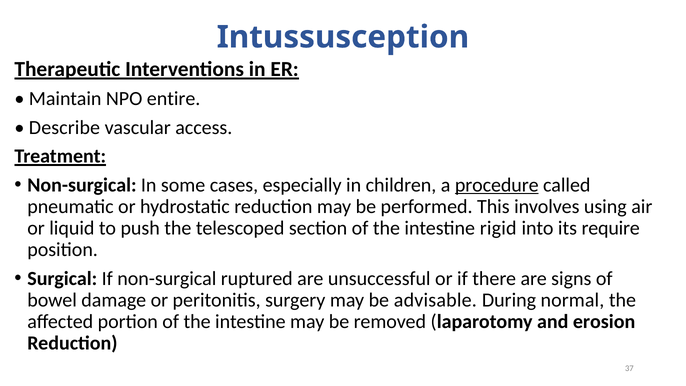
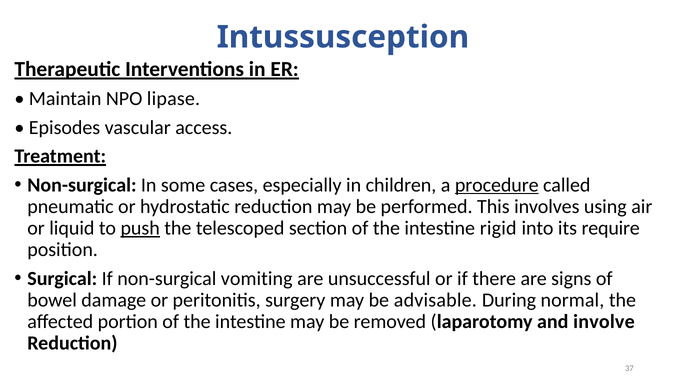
entire: entire -> lipase (174, 99)
Describe: Describe -> Episodes (65, 127)
push underline: none -> present (140, 228)
ruptured: ruptured -> vomiting (257, 278)
erosion: erosion -> involve (604, 321)
